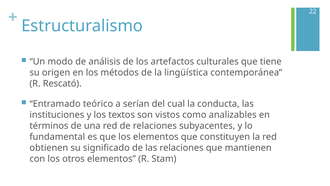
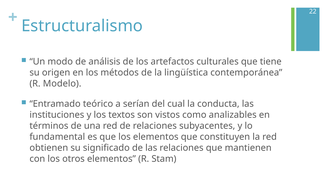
Rescató: Rescató -> Modelo (62, 83)
